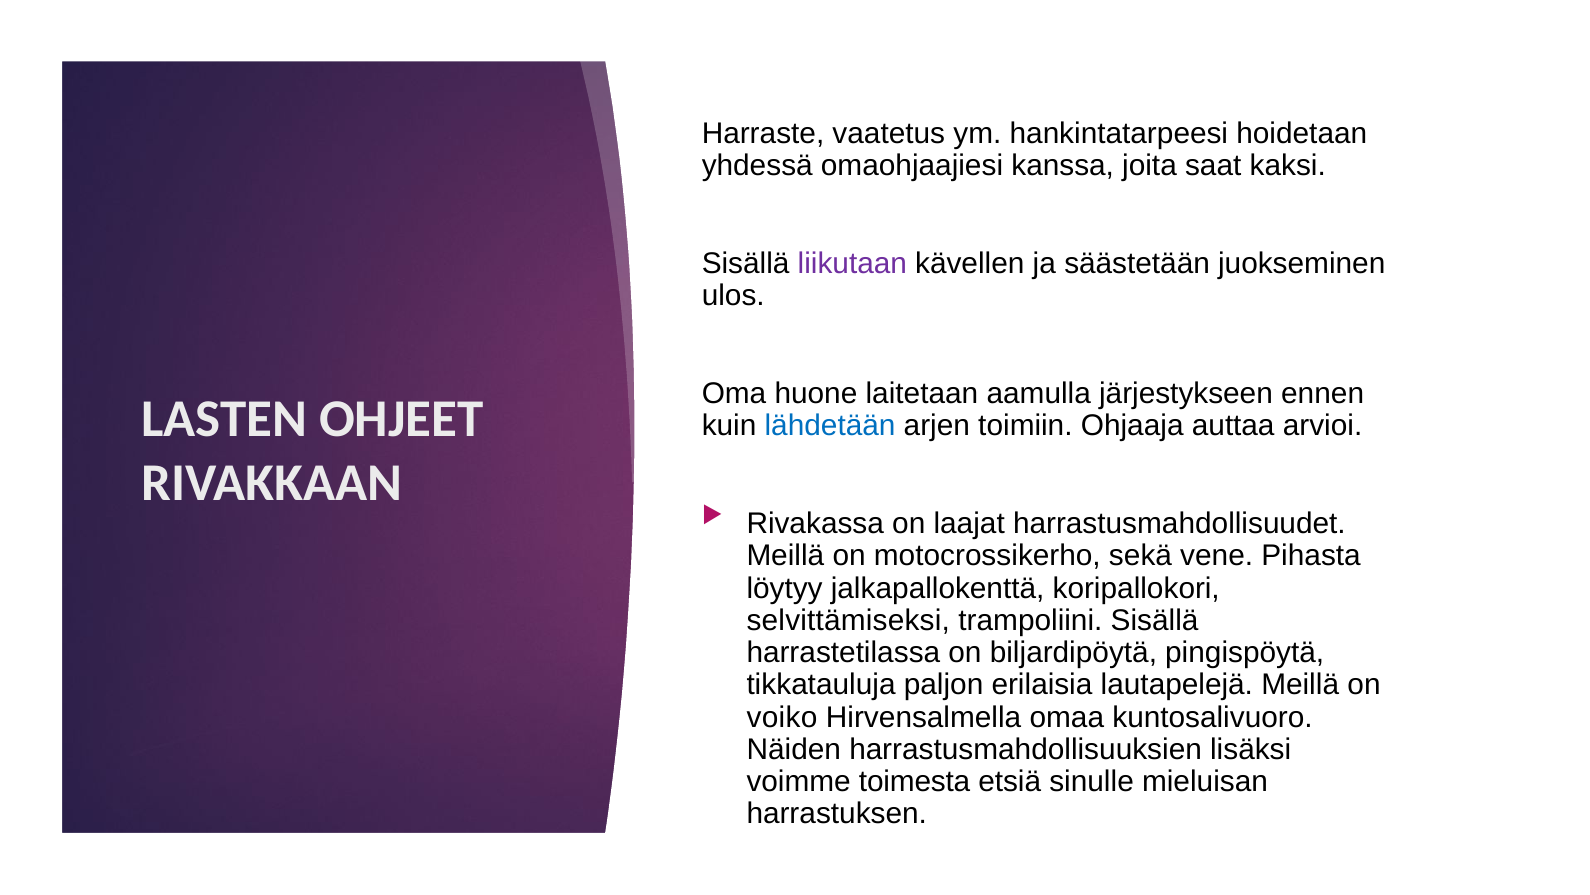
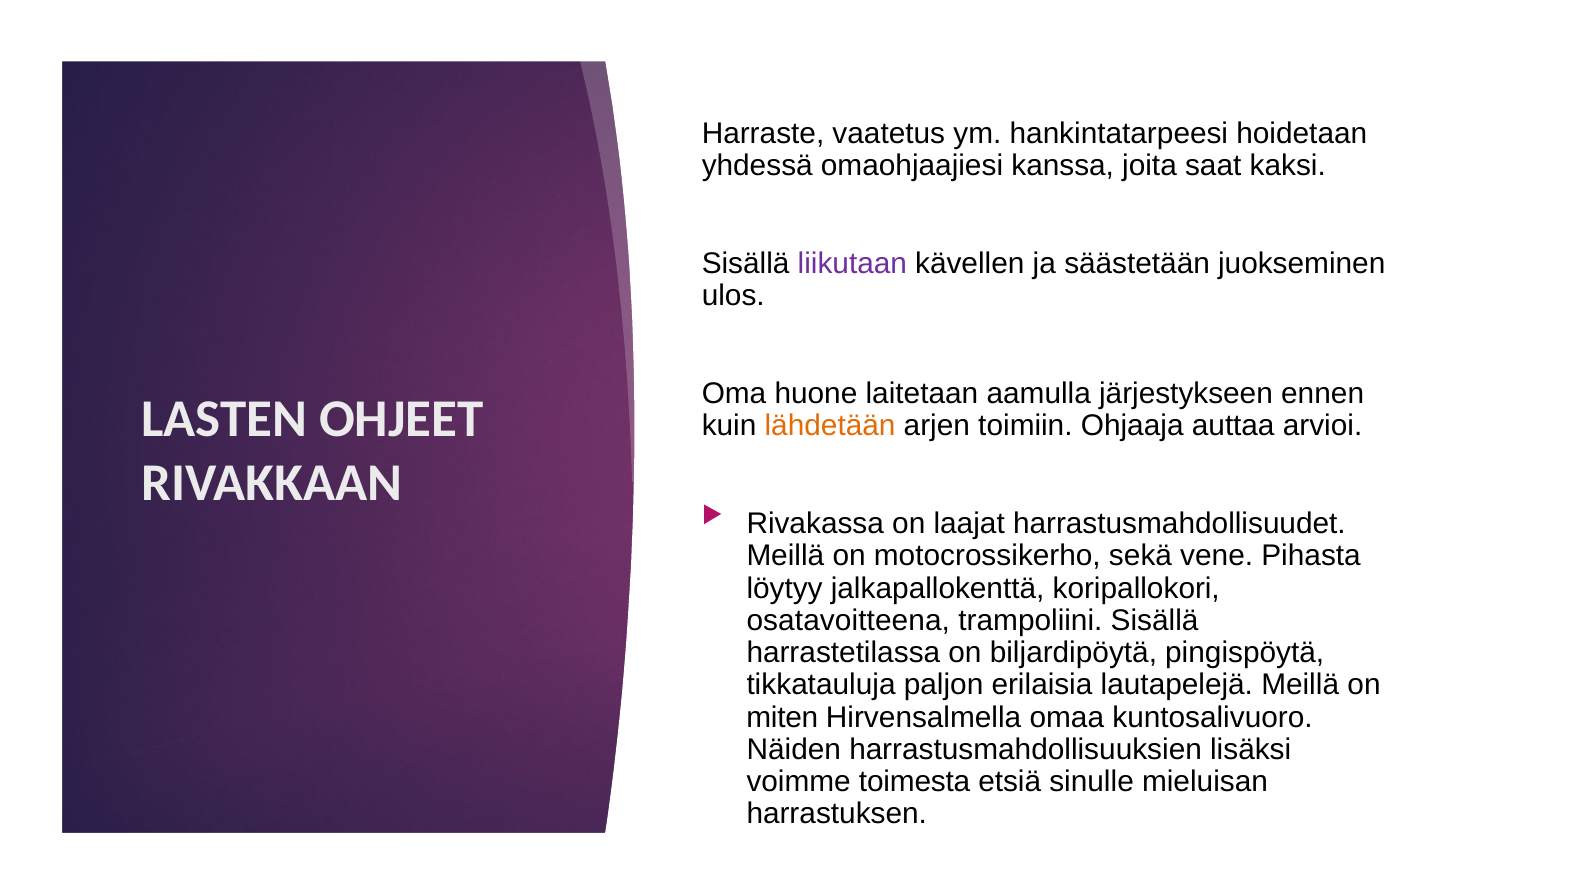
lähdetään colour: blue -> orange (830, 426)
selvittämiseksi: selvittämiseksi -> osatavoitteena (848, 620)
voiko: voiko -> miten (782, 717)
